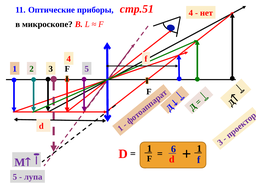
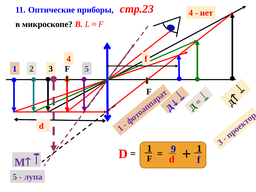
стр.51: стр.51 -> стр.23 (137, 9)
6: 6 -> 9 (173, 149)
